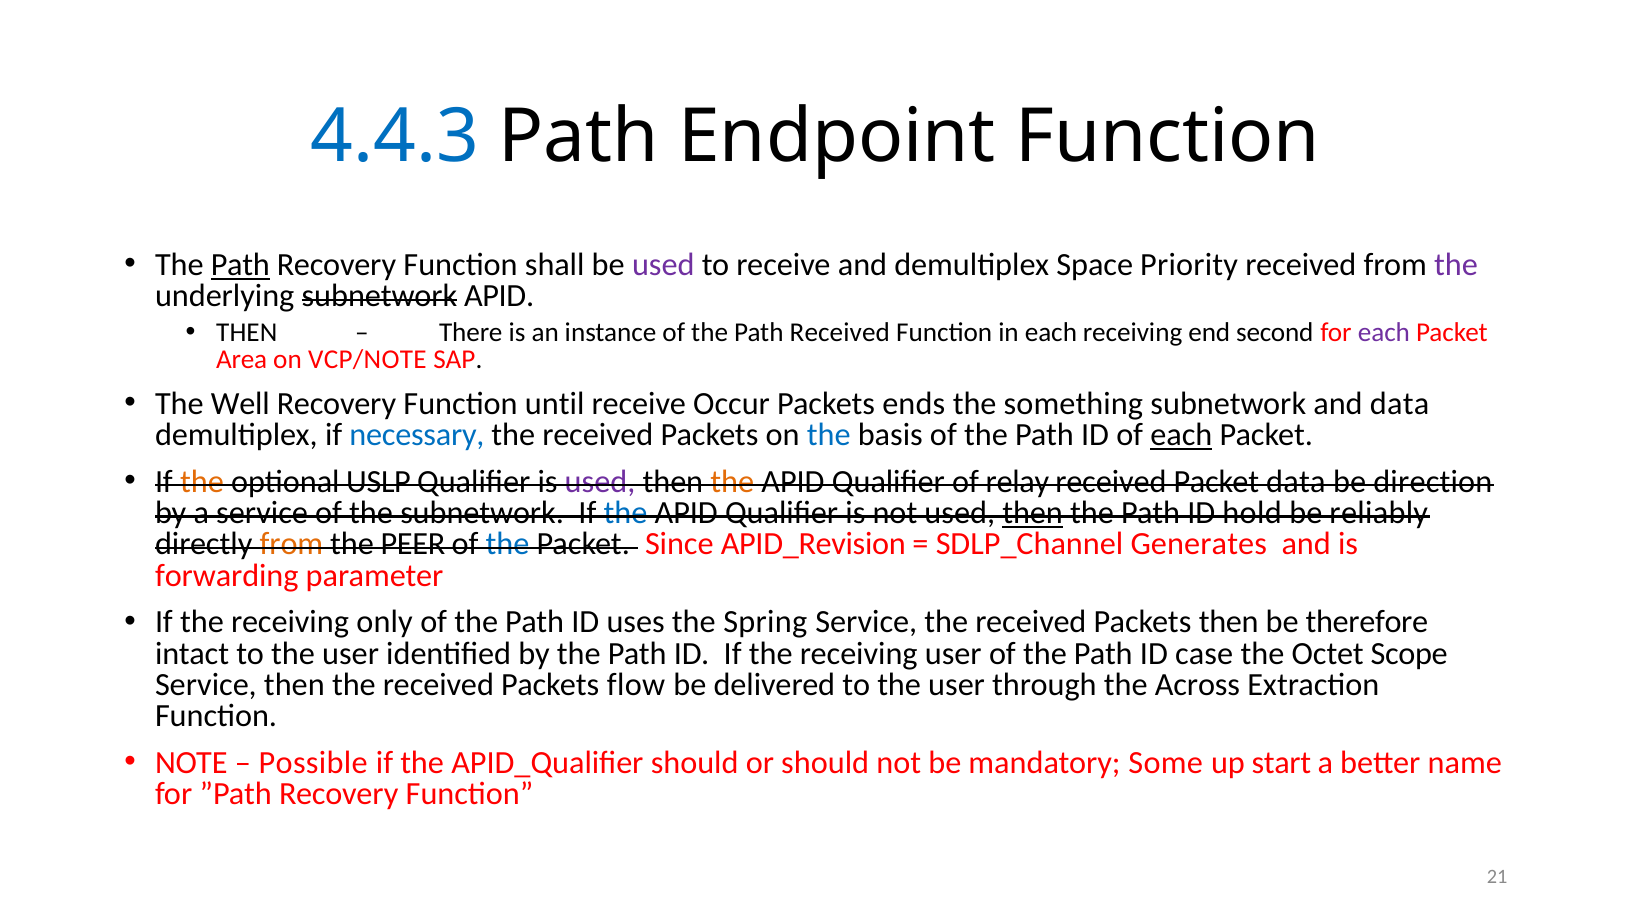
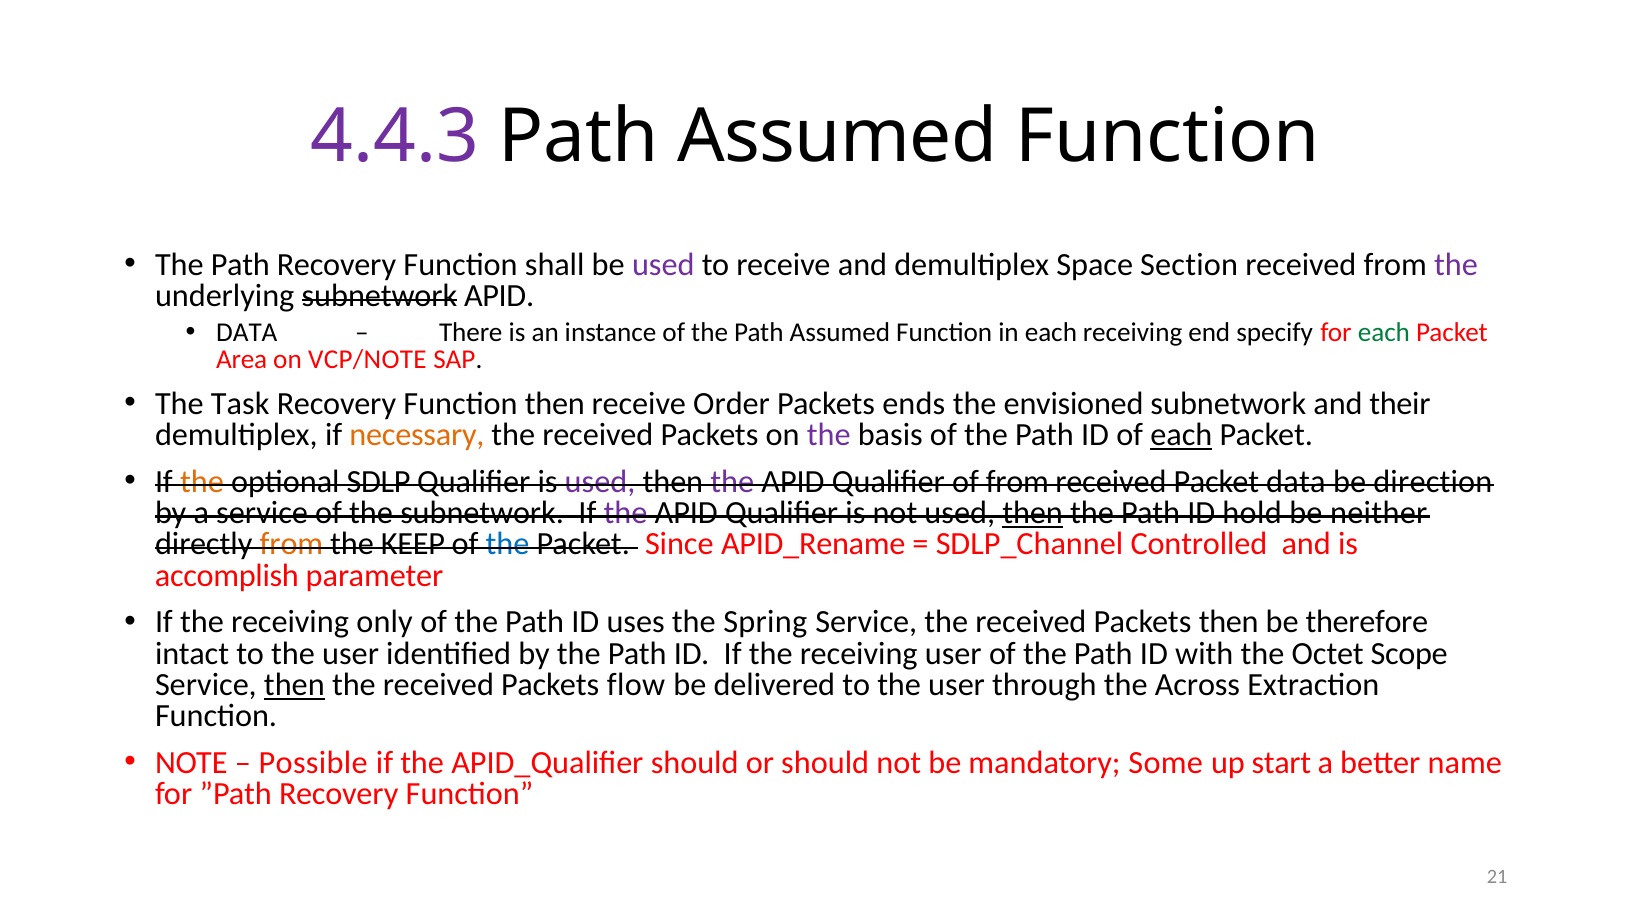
4.4.3 colour: blue -> purple (395, 137)
Endpoint: Endpoint -> Assumed (837, 137)
Path underline: present -> none (240, 265)
Priority: Priority -> Section (1189, 265)
THEN: THEN -> DATA (247, 333)
the Path Received: Received -> Assumed (840, 333)
second: second -> specify (1275, 333)
each colour: purple -> green (1384, 333)
Well: Well -> Task (240, 403)
Function until: until -> then (555, 403)
Occur: Occur -> Order (732, 403)
something: something -> envisioned (1074, 403)
and data: data -> their (1400, 403)
necessary colour: blue -> orange (417, 435)
the colour: blue -> purple (829, 435)
USLP: USLP -> SDLP (379, 481)
the colour: orange -> purple (732, 481)
of relay: relay -> from (1017, 481)
the colour: blue -> purple (626, 513)
reliably: reliably -> neither (1379, 513)
PEER: PEER -> KEEP (413, 544)
APID_Revision: APID_Revision -> APID_Rename (813, 544)
Generates: Generates -> Controlled (1199, 544)
forwarding: forwarding -> accomplish (227, 576)
case: case -> with (1204, 654)
then underline: none -> present (294, 685)
